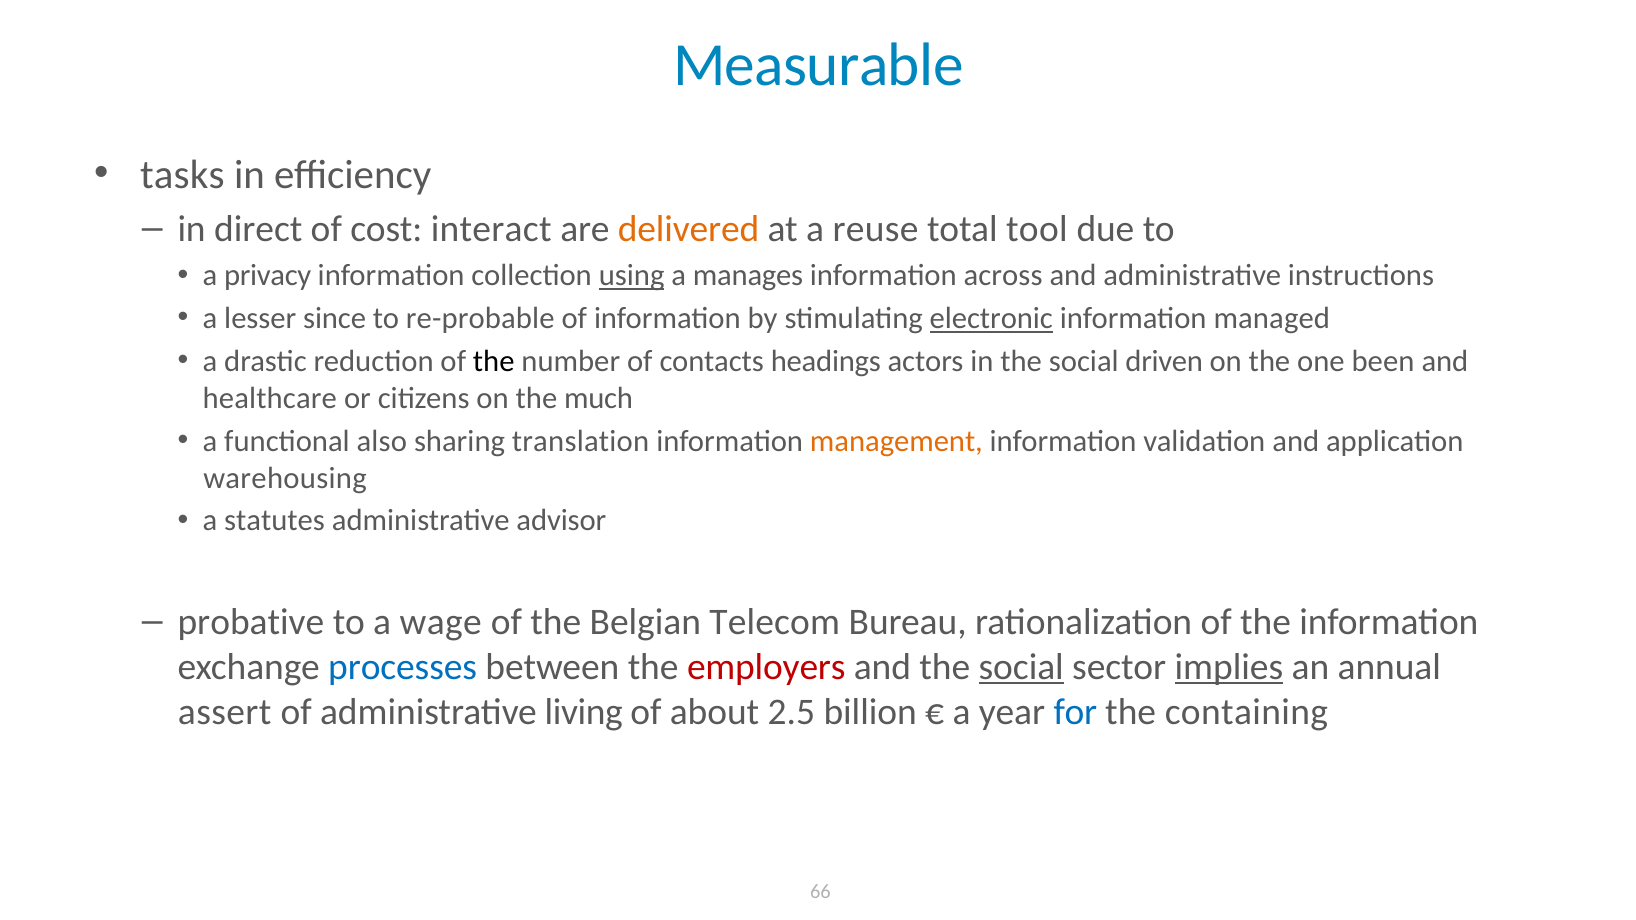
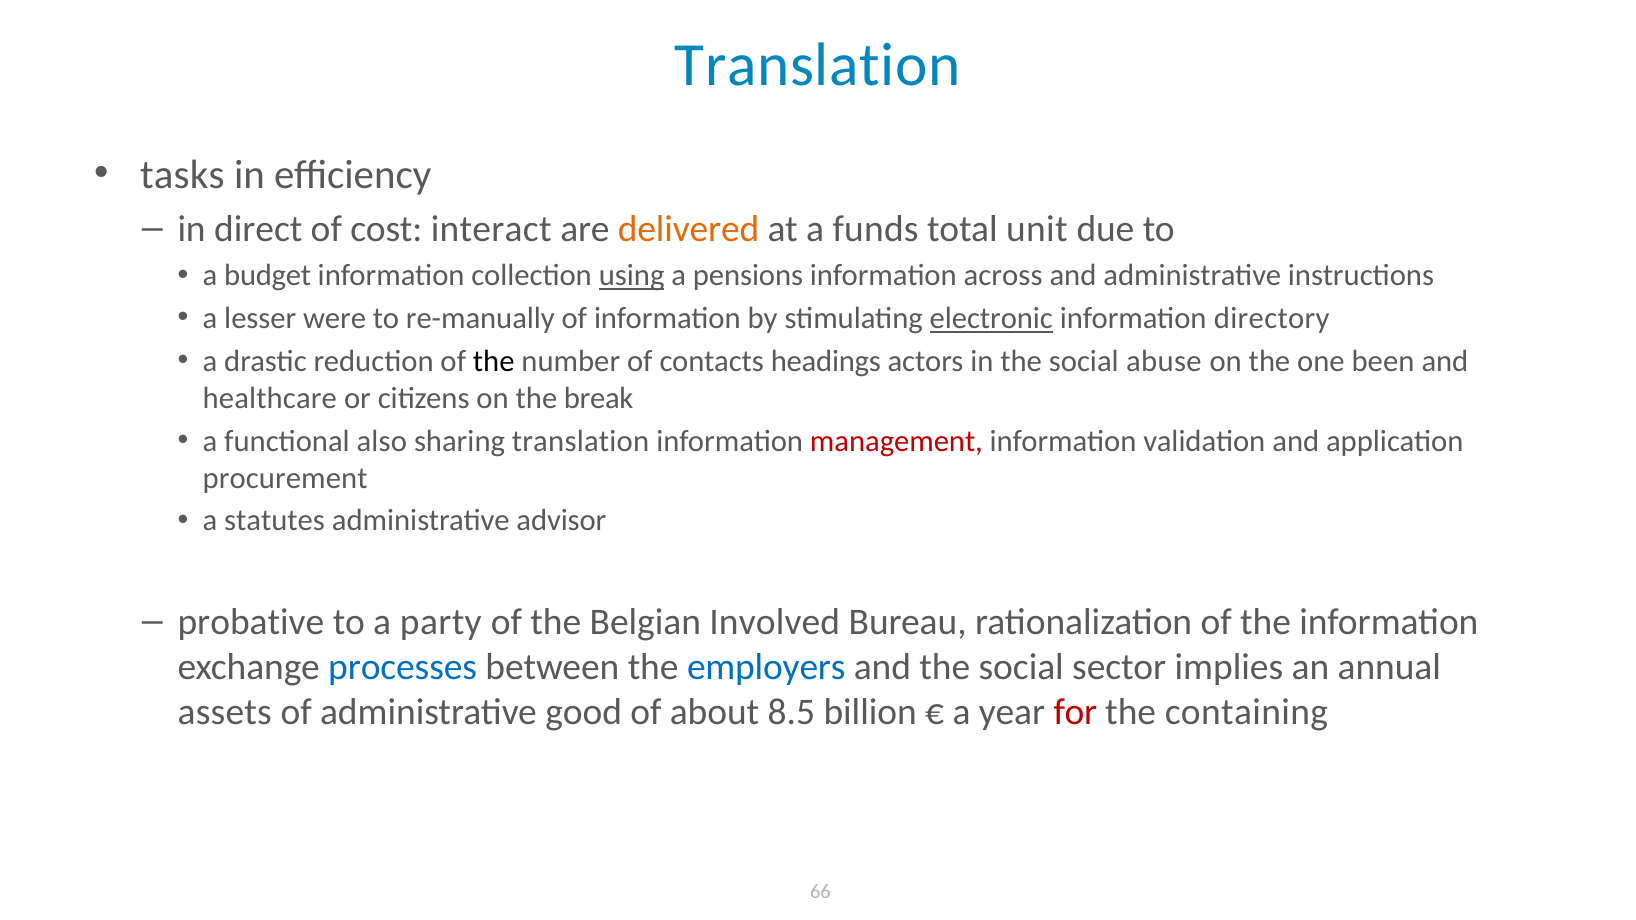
Measurable: Measurable -> Translation (818, 65)
reuse: reuse -> funds (876, 229)
tool: tool -> unit (1037, 229)
privacy: privacy -> budget (268, 276)
manages: manages -> pensions (748, 276)
since: since -> were (335, 319)
re-probable: re-probable -> re-manually (480, 319)
managed: managed -> directory (1272, 319)
driven: driven -> abuse (1164, 361)
much: much -> break (599, 398)
management colour: orange -> red (896, 441)
warehousing: warehousing -> procurement (285, 478)
wage: wage -> party (441, 622)
Telecom: Telecom -> Involved (775, 622)
employers colour: red -> blue (766, 667)
social underline: present -> none (1021, 667)
implies underline: present -> none (1229, 667)
assert: assert -> assets (225, 712)
living: living -> good (584, 712)
2.5: 2.5 -> 8.5 (791, 712)
for colour: blue -> red (1075, 712)
